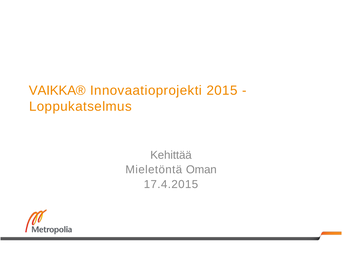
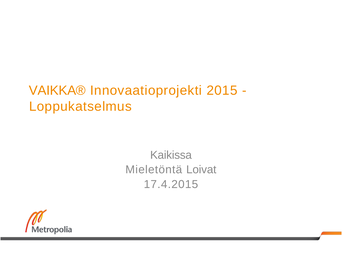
Kehittää: Kehittää -> Kaikissa (171, 155)
Oman: Oman -> Loivat (201, 169)
